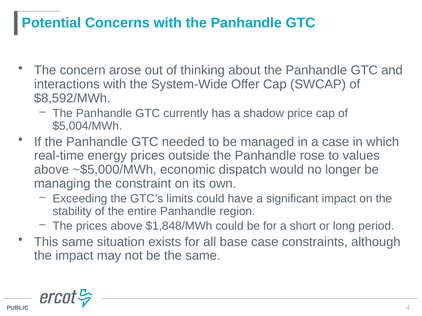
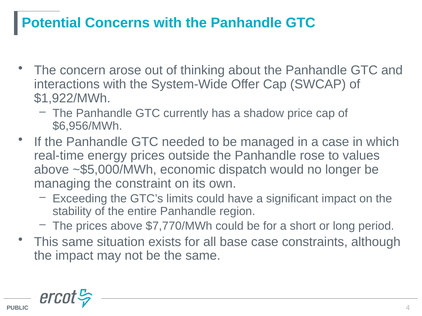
$8,592/MWh: $8,592/MWh -> $1,922/MWh (72, 98)
$5,004/MWh: $5,004/MWh -> $6,956/MWh (87, 126)
$1,848/MWh: $1,848/MWh -> $7,770/MWh (179, 226)
